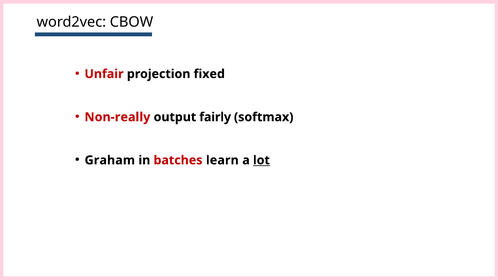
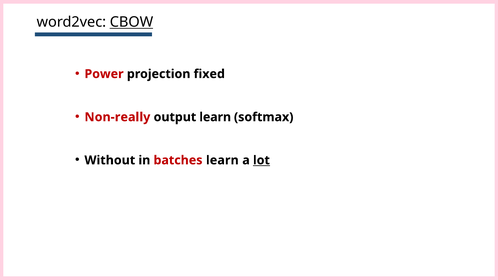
CBOW underline: none -> present (132, 22)
Unfair: Unfair -> Power (104, 74)
output fairly: fairly -> learn (215, 117)
Graham: Graham -> Without (110, 160)
